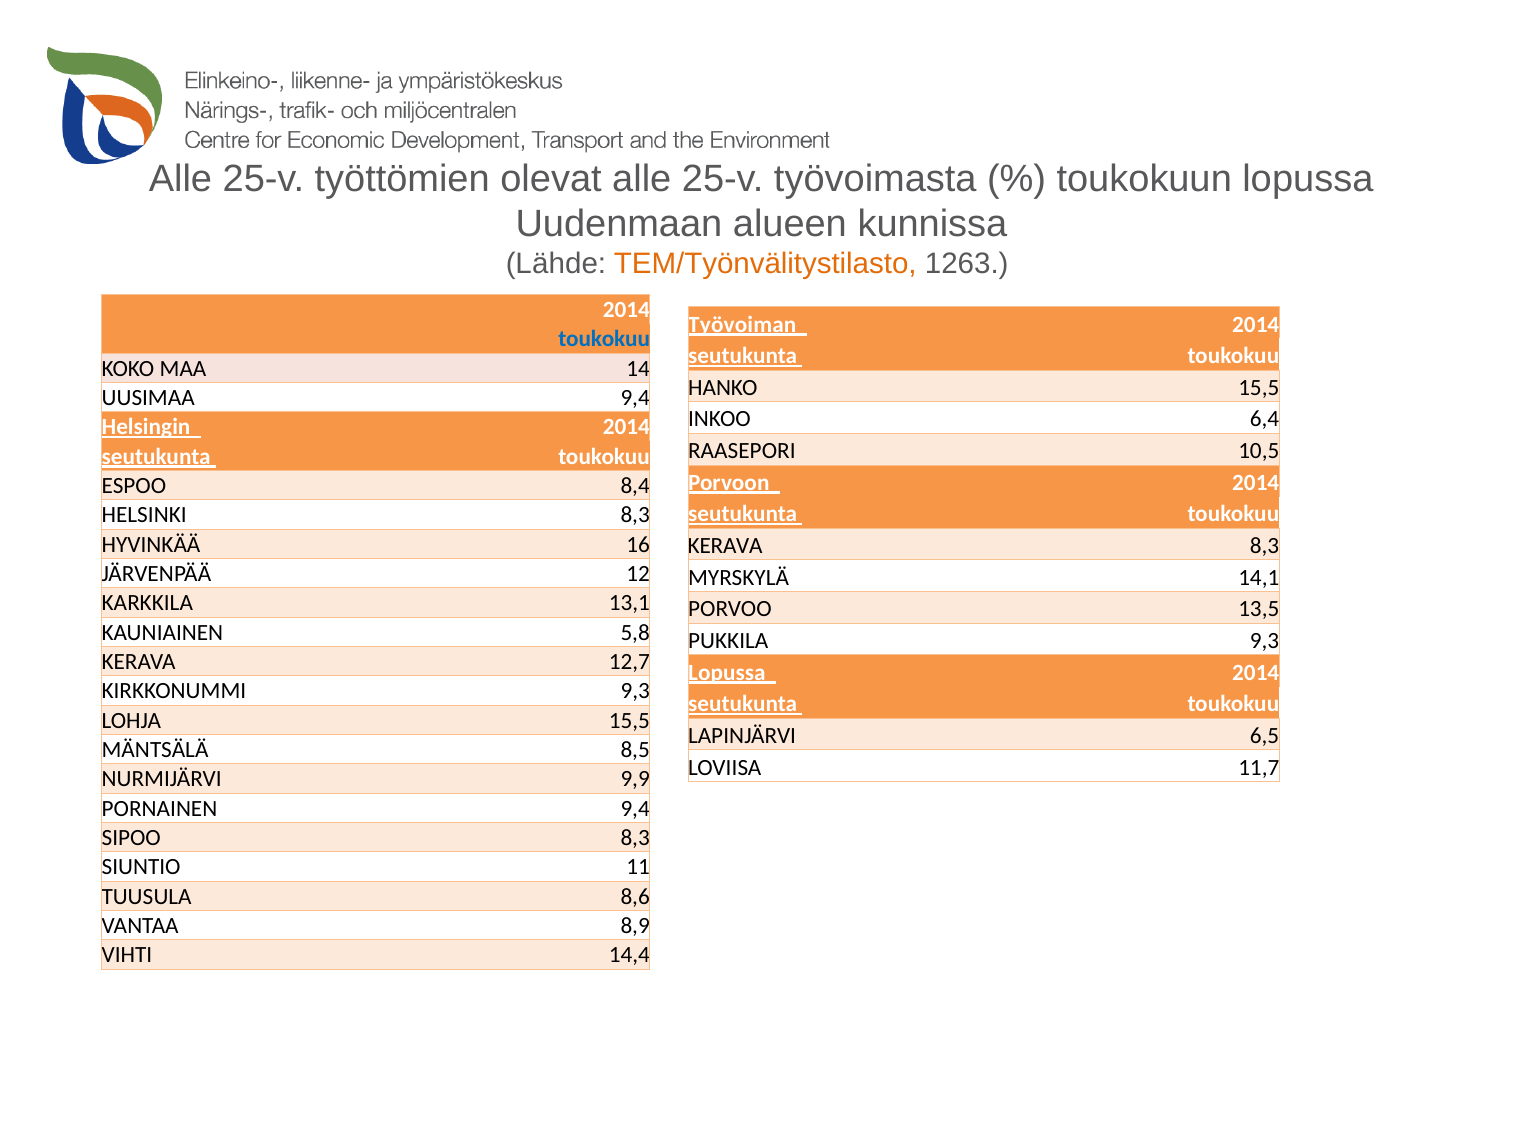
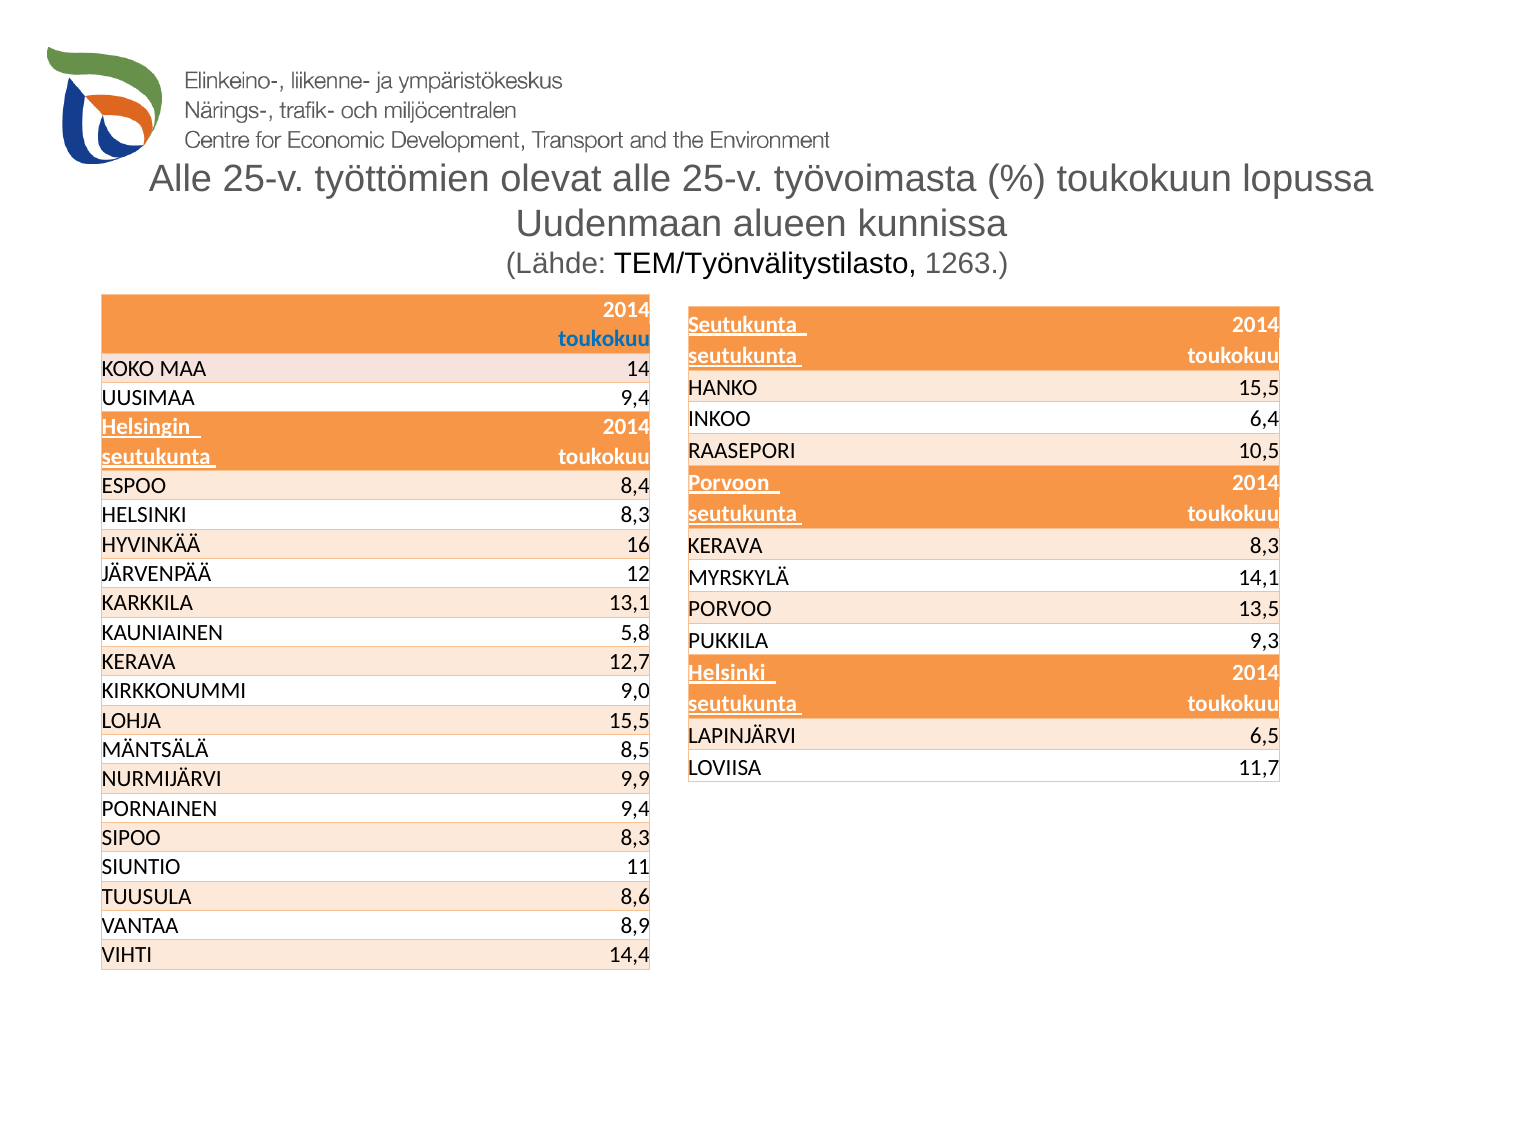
TEM/Työnvälitystilasto colour: orange -> black (765, 264)
Työvoiman: Työvoiman -> Seutukunta (742, 324)
Lopussa: Lopussa -> Helsinki (727, 673)
KIRKKONUMMI 9,3: 9,3 -> 9,0 (635, 691)
